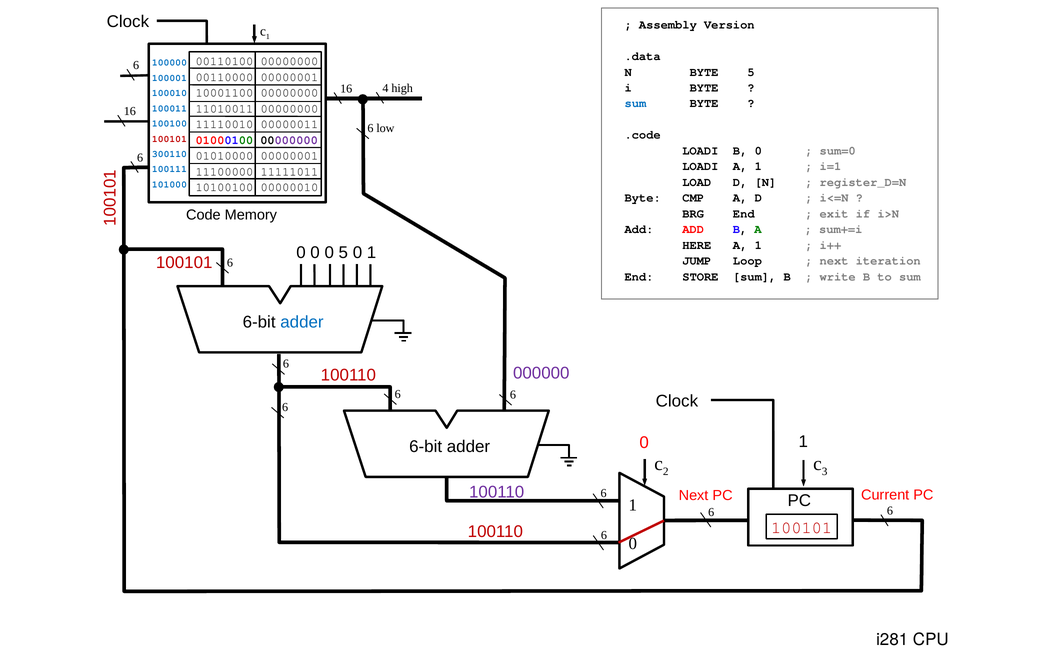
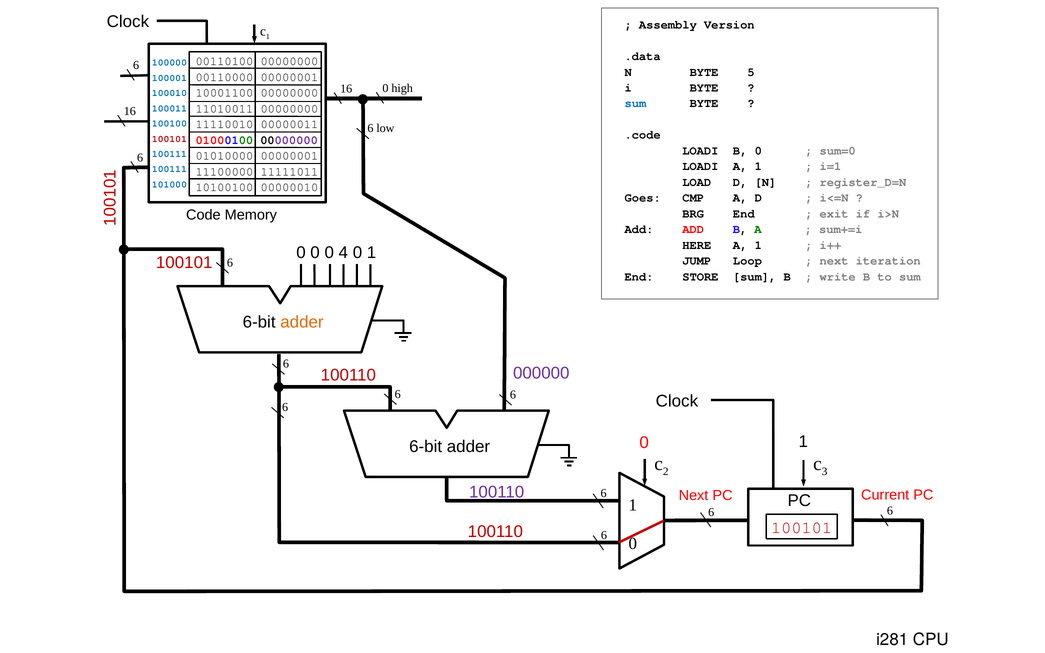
16 4: 4 -> 0 (386, 88)
300110: 300110 -> 100111 (169, 154)
Byte: Byte -> Goes (643, 198)
0 5: 5 -> 4 (343, 253)
adder colour: blue -> orange (302, 322)
